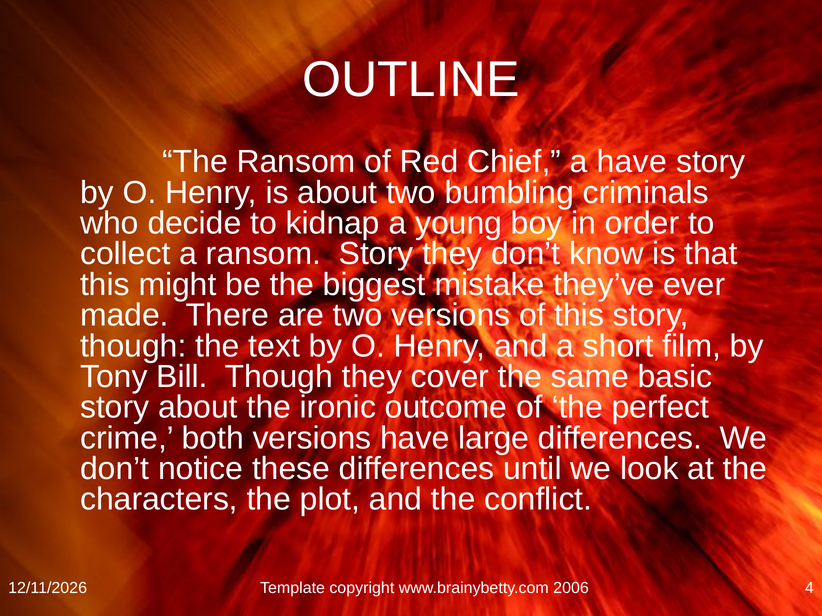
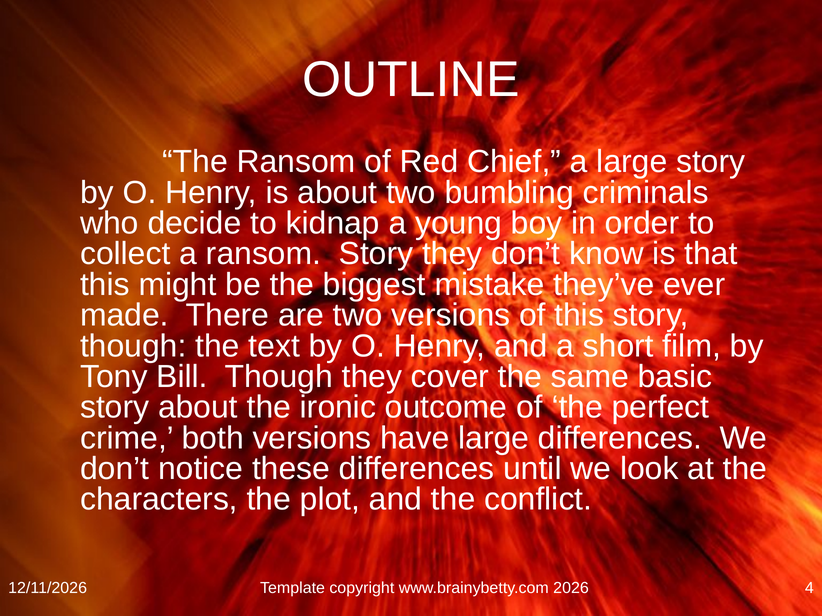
a have: have -> large (632, 162)
2006: 2006 -> 2026 (571, 589)
